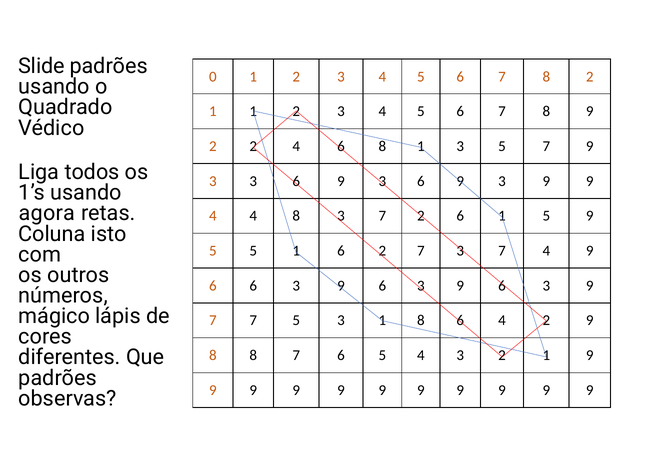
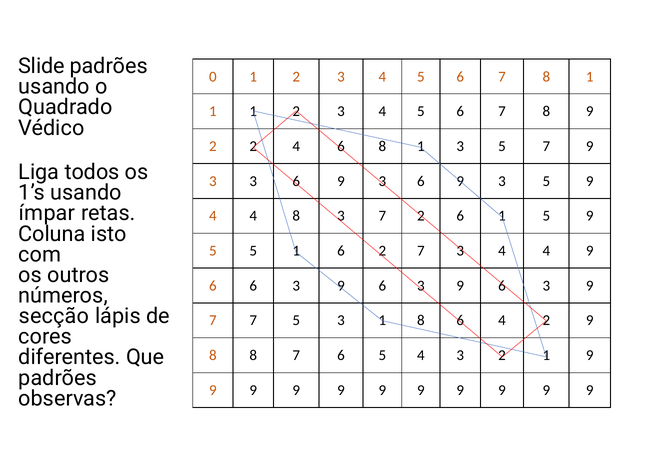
7 8 2: 2 -> 1 (590, 77)
9 3 9: 9 -> 5 (546, 181)
agora: agora -> ímpar (47, 213)
7 3 7: 7 -> 4 (502, 251)
mágico: mágico -> secção (54, 316)
